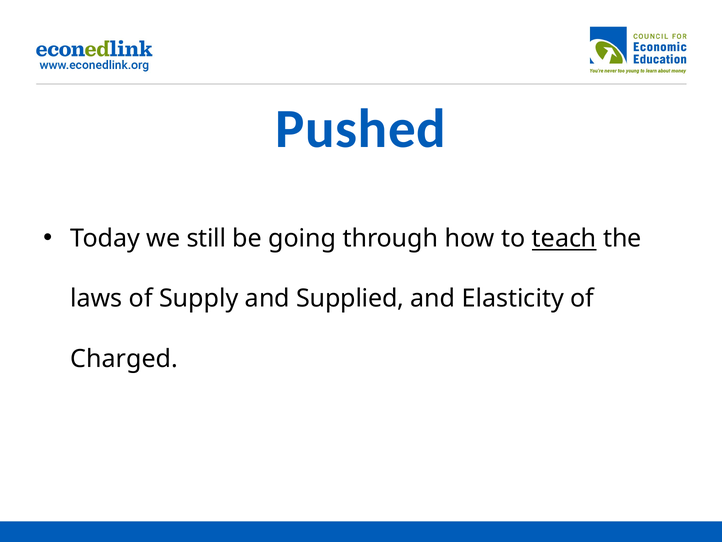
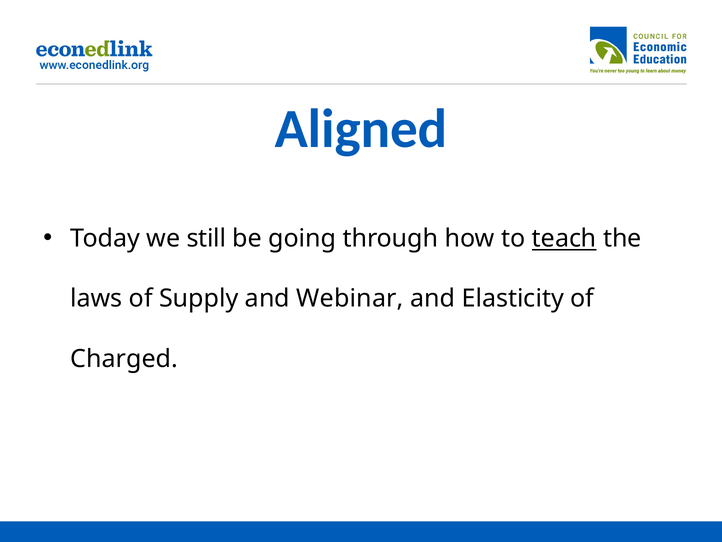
Pushed: Pushed -> Aligned (361, 129)
Supplied: Supplied -> Webinar (350, 298)
